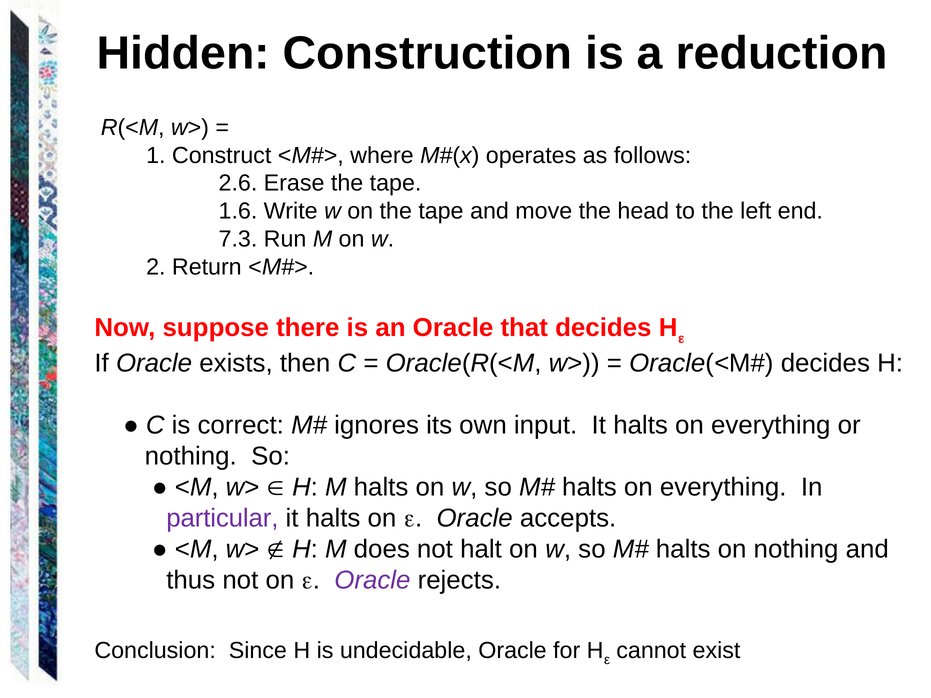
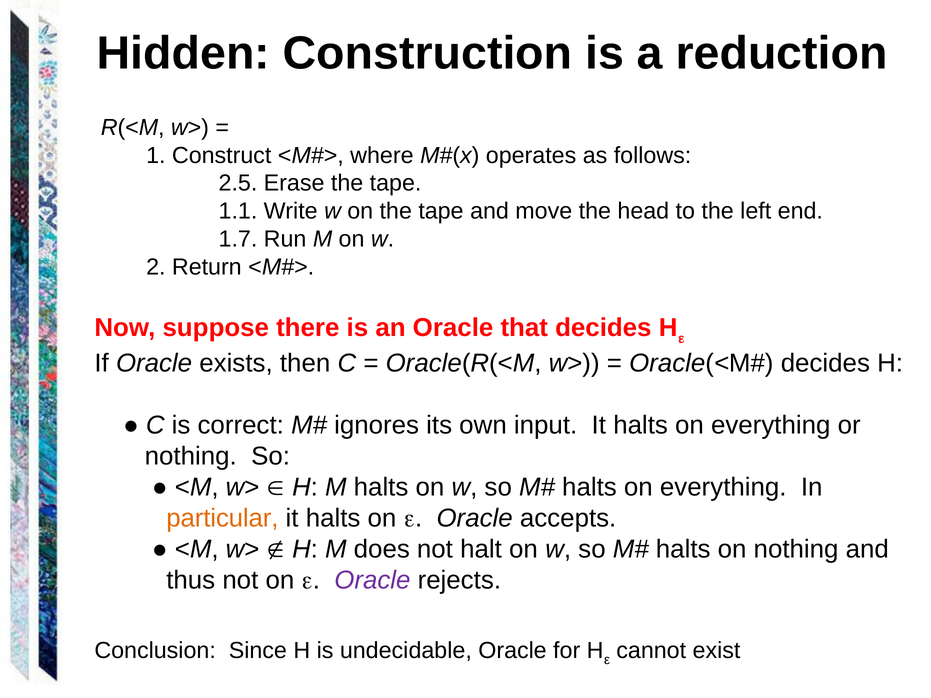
2.6: 2.6 -> 2.5 (238, 183)
1.6: 1.6 -> 1.1 (238, 211)
7.3: 7.3 -> 1.7 (238, 239)
particular colour: purple -> orange (222, 518)
